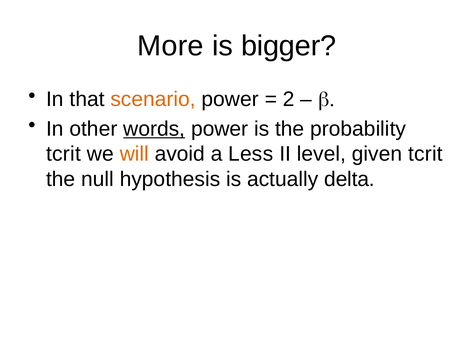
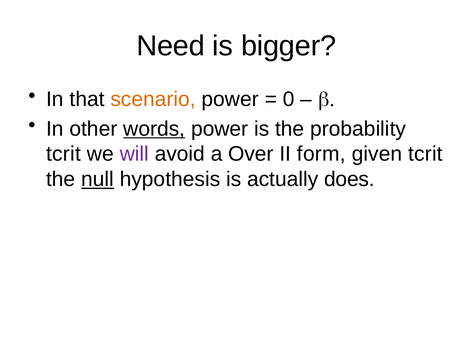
More: More -> Need (171, 46)
2: 2 -> 0 (289, 99)
will colour: orange -> purple (134, 154)
Less: Less -> Over (251, 154)
level: level -> form (321, 154)
null underline: none -> present (98, 179)
delta: delta -> does (349, 179)
